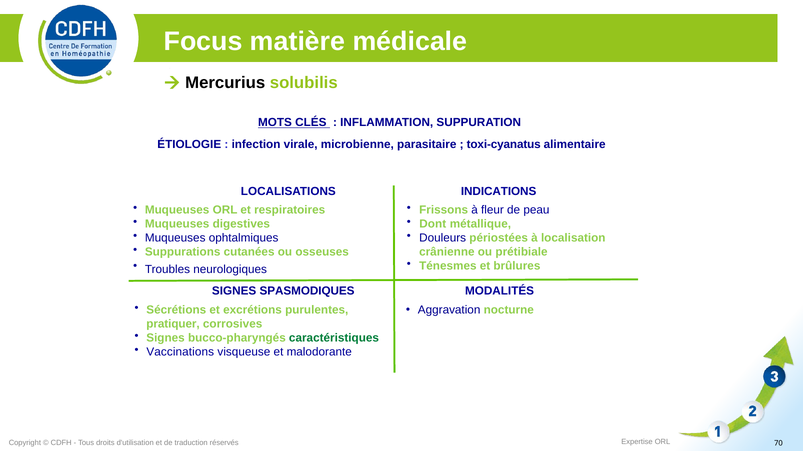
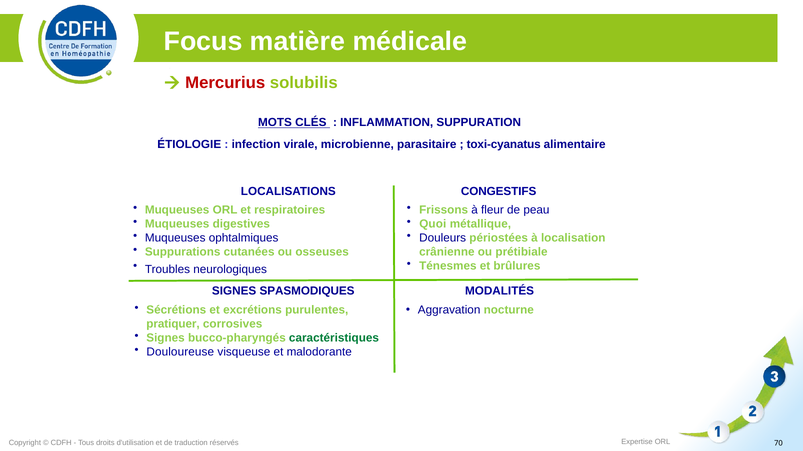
Mercurius colour: black -> red (225, 83)
INDICATIONS: INDICATIONS -> CONGESTIFS (499, 192)
Dont: Dont -> Quoi (433, 224)
Vaccinations: Vaccinations -> Douloureuse (180, 352)
